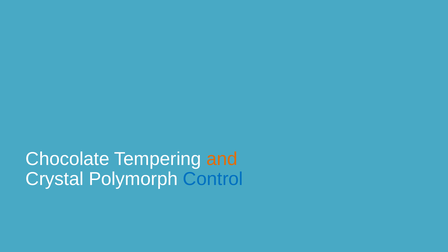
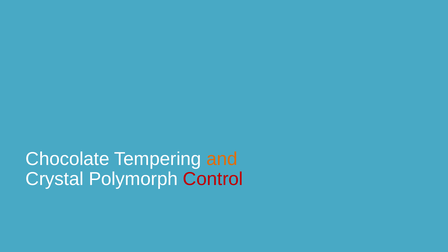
Control colour: blue -> red (213, 179)
